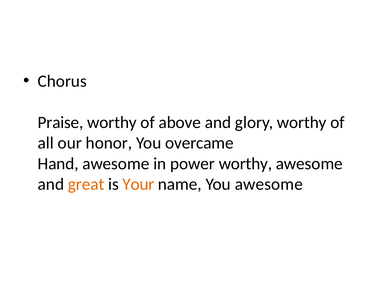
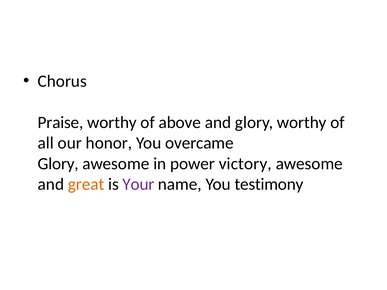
Hand: Hand -> Glory (58, 164)
power worthy: worthy -> victory (245, 164)
Your colour: orange -> purple (138, 184)
You awesome: awesome -> testimony (269, 184)
